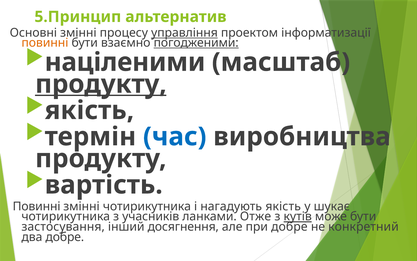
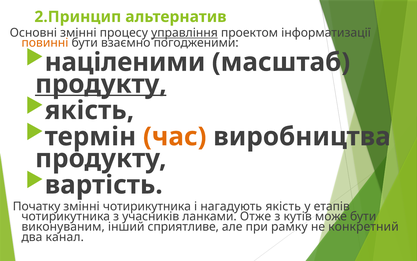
5.Принцип: 5.Принцип -> 2.Принцип (78, 17)
погодженими underline: present -> none (196, 43)
час colour: blue -> orange (175, 137)
Повинні: Повинні -> Початку (37, 206)
шукає: шукає -> етапів (332, 206)
кутів underline: present -> none (298, 216)
застосування: застосування -> виконуваним (63, 226)
досягнення: досягнення -> сприятливе (183, 226)
при добре: добре -> рамку (289, 226)
два добре: добре -> канал (65, 237)
